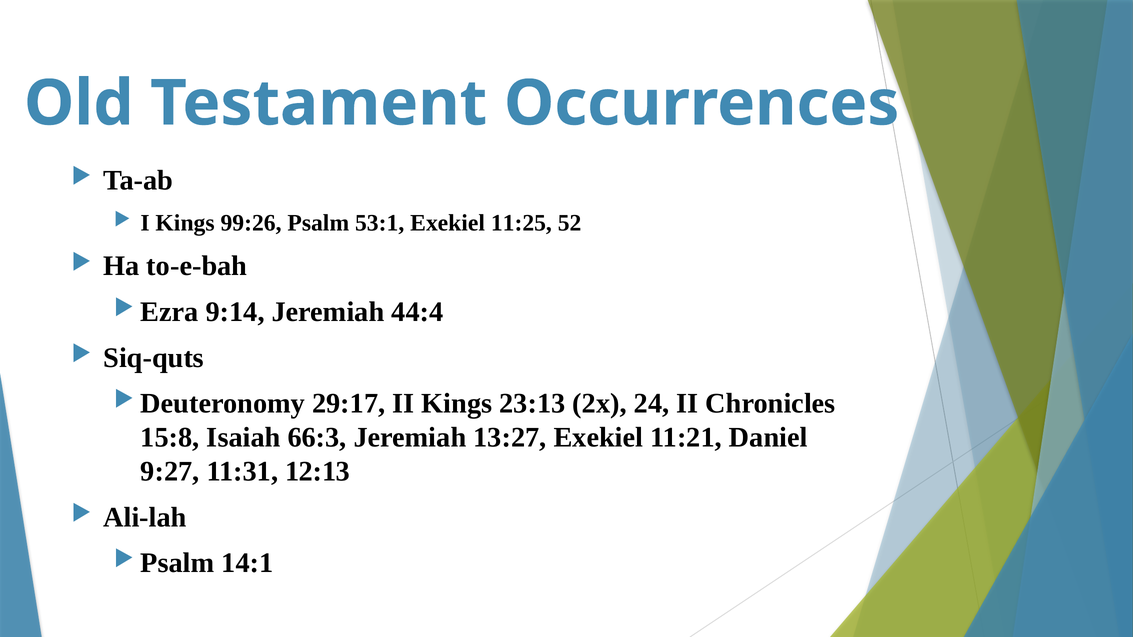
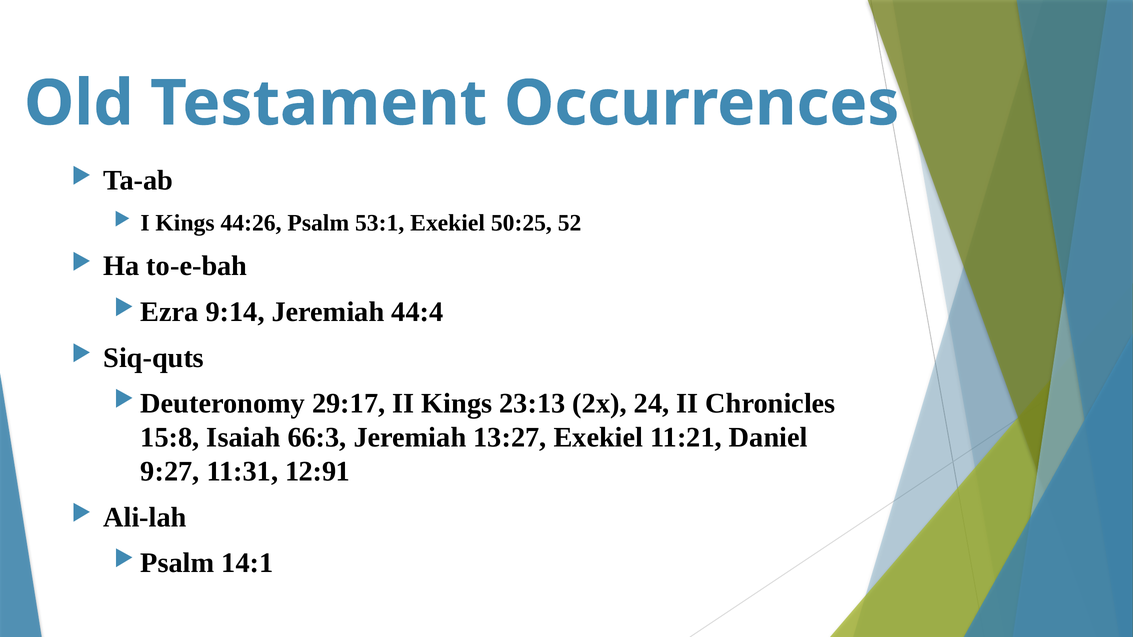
99:26: 99:26 -> 44:26 (251, 223)
11:25: 11:25 -> 50:25 (521, 223)
12:13: 12:13 -> 12:91 (318, 472)
